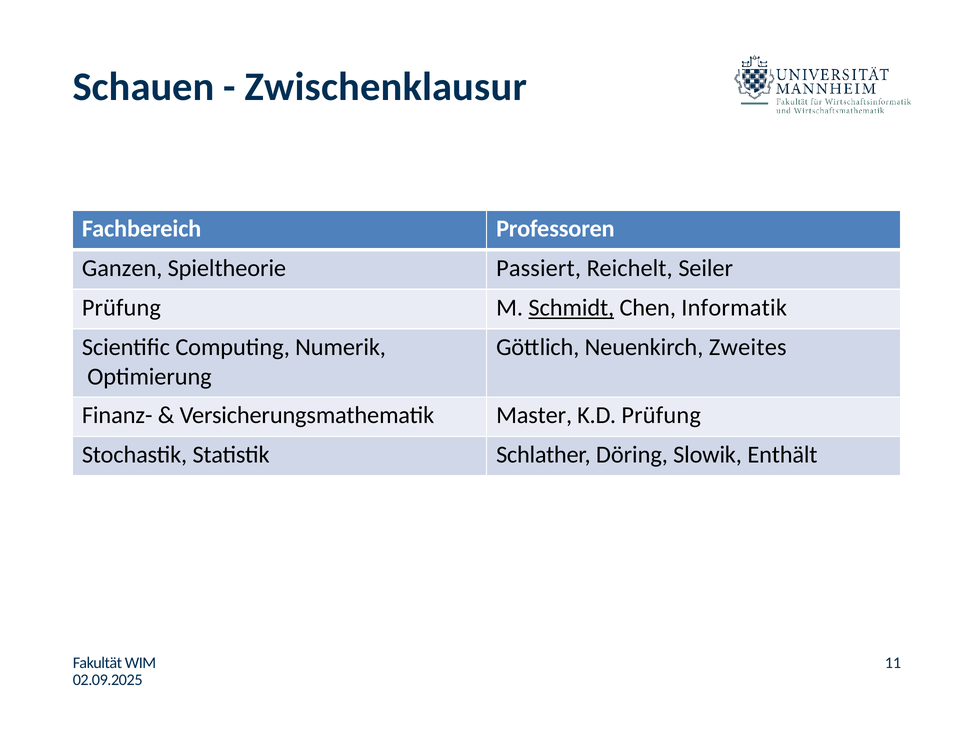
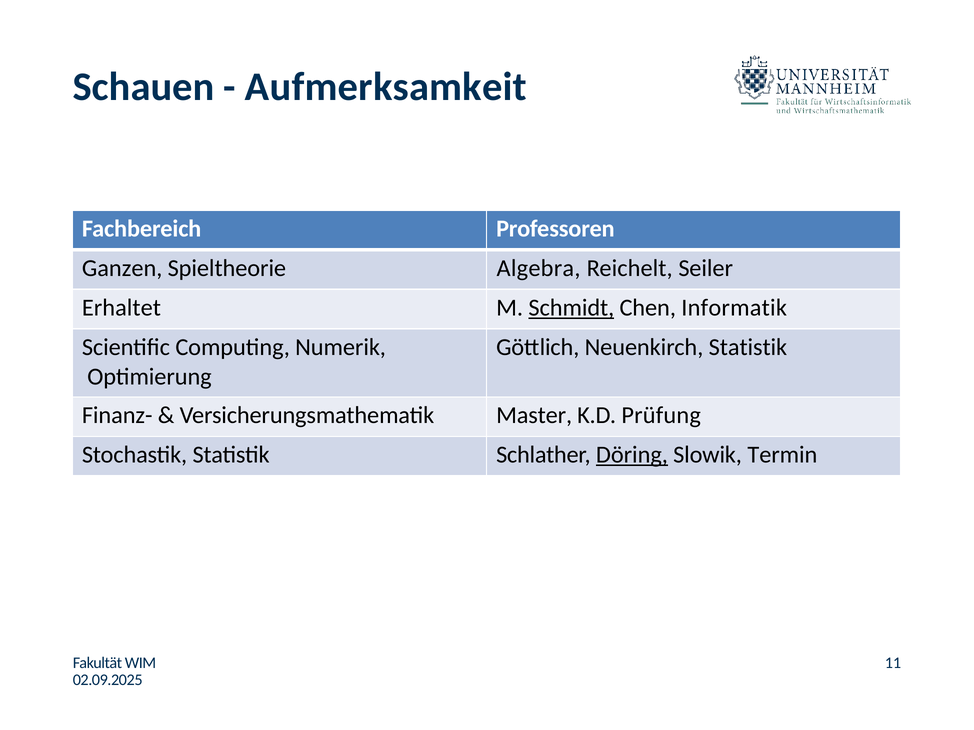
Zwischenklausur: Zwischenklausur -> Aufmerksamkeit (386, 87)
Passiert: Passiert -> Algebra (539, 268)
Prüfung: Prüfung -> Erhaltet (121, 308)
Neuenkirch Zweites: Zweites -> Statistik (748, 347)
Döring underline: none -> present (632, 455)
Enthält: Enthält -> Termin (782, 455)
